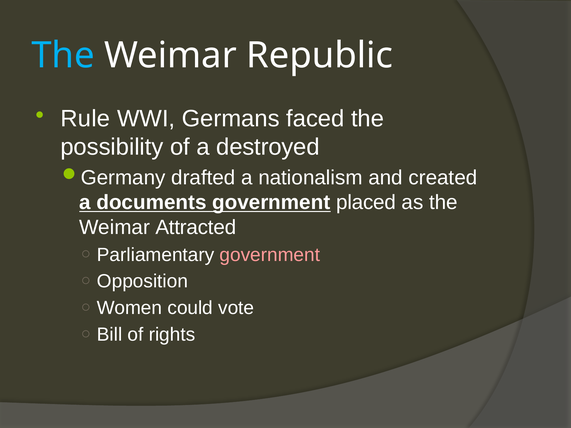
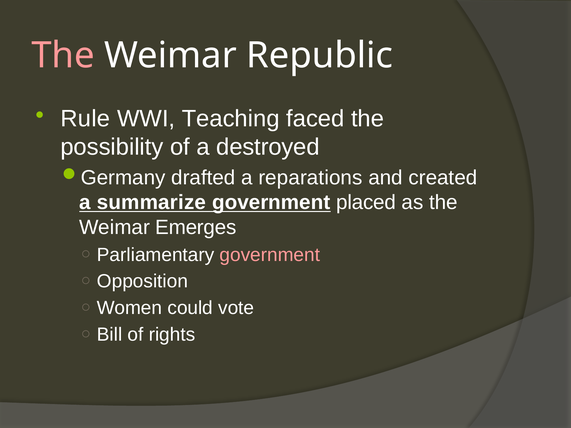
The colour: light blue -> pink (63, 55)
Germans: Germans -> Teaching (231, 119)
nationalism: nationalism -> reparations (310, 178)
documents: documents -> summarize (151, 203)
Attracted: Attracted -> Emerges (196, 227)
